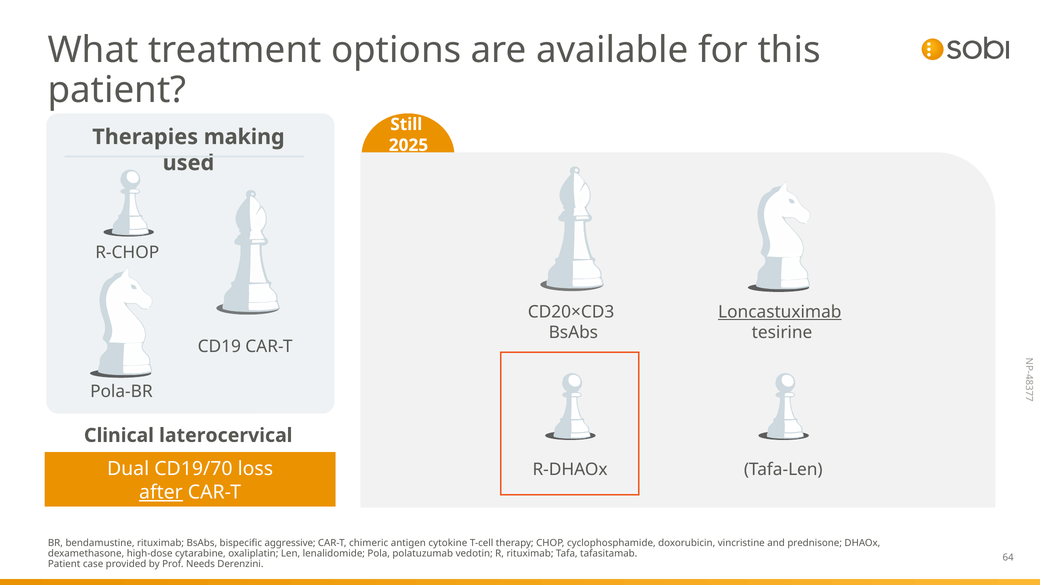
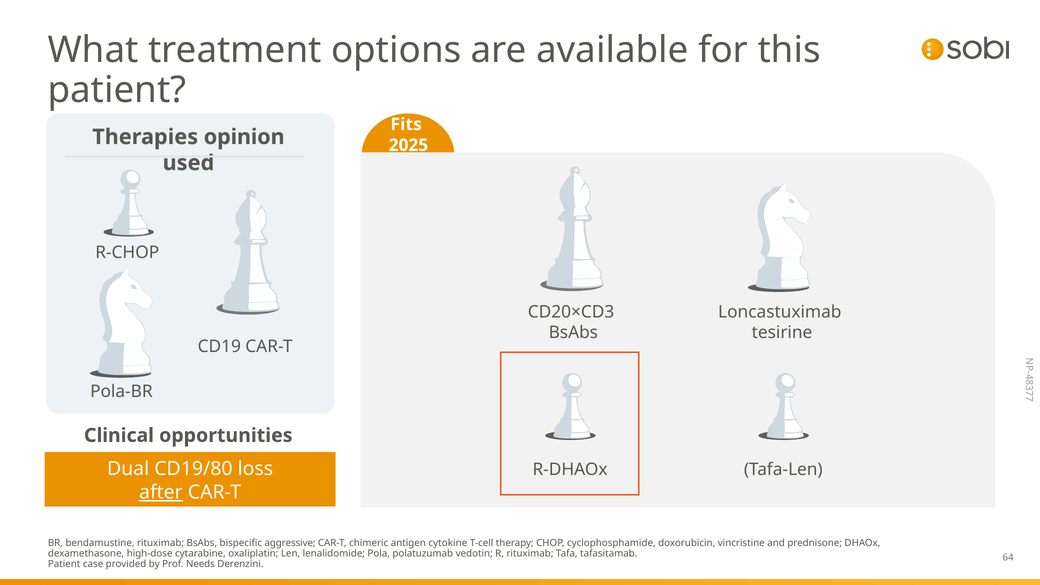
Still: Still -> Fits (406, 124)
making: making -> opinion (244, 137)
Loncastuximab underline: present -> none (780, 312)
laterocervical: laterocervical -> opportunities (226, 435)
CD19/70: CD19/70 -> CD19/80 (193, 469)
